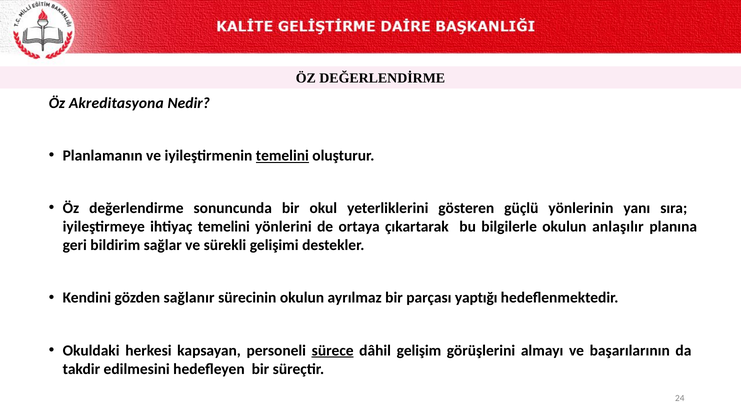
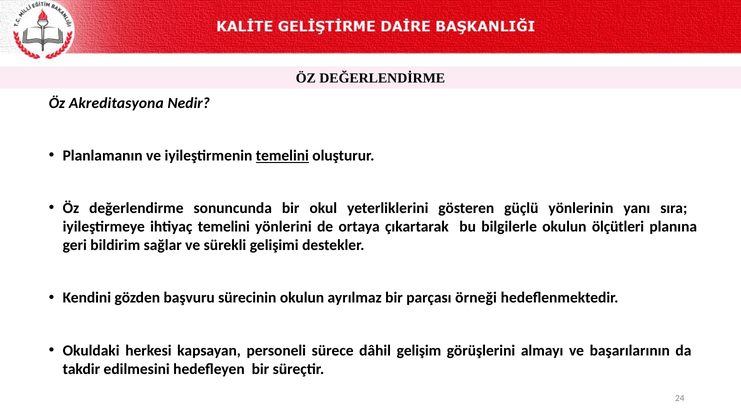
anlaşılır: anlaşılır -> ölçütleri (618, 227)
sağlanır: sağlanır -> başvuru (189, 298)
yaptığı: yaptığı -> örneği (476, 298)
sürece underline: present -> none (333, 350)
